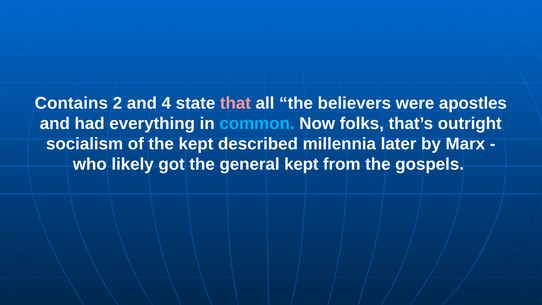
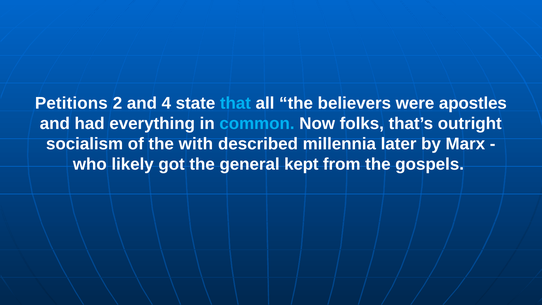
Contains: Contains -> Petitions (71, 103)
that colour: pink -> light blue (235, 103)
the kept: kept -> with (196, 144)
